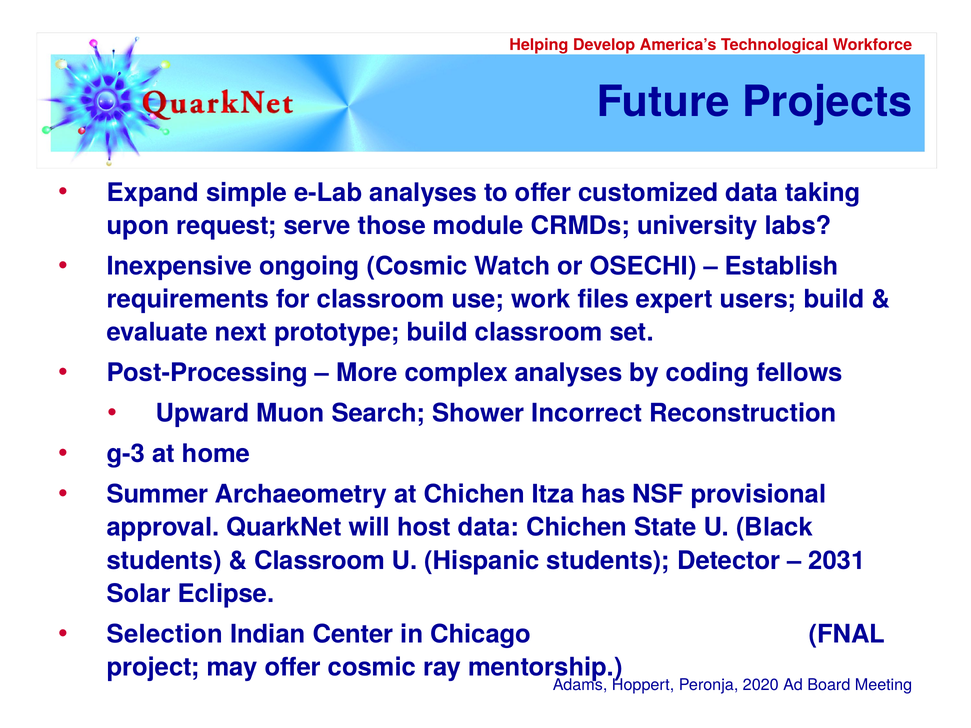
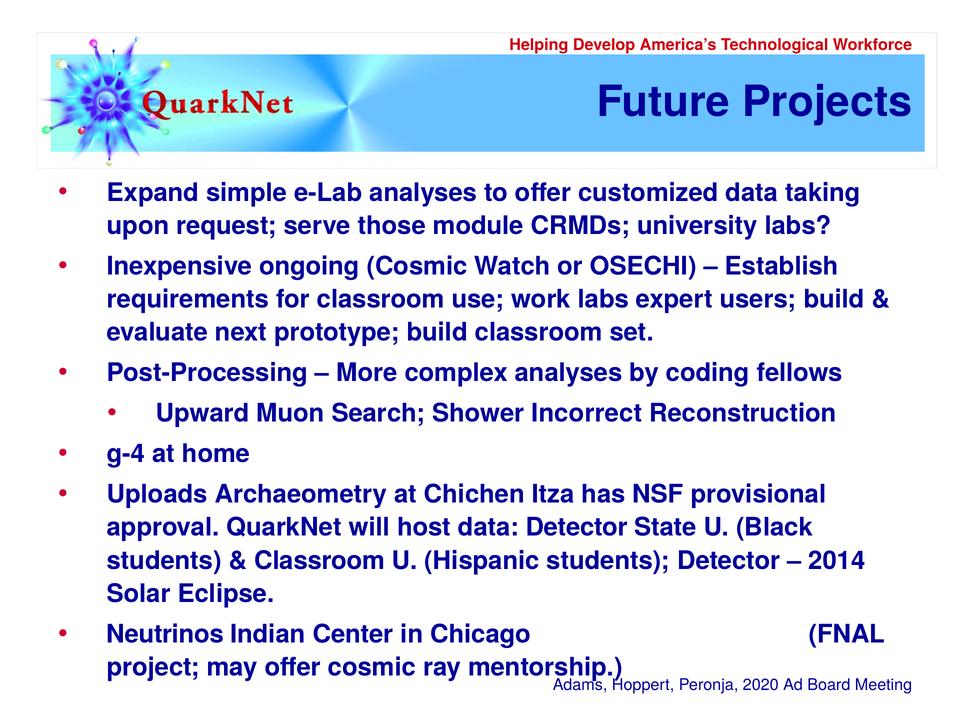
work files: files -> labs (603, 299)
g-3: g-3 -> g-4 (126, 454)
Summer: Summer -> Uploads (157, 494)
data Chichen: Chichen -> Detector (577, 528)
2031: 2031 -> 2014 (837, 561)
Selection: Selection -> Neutrinos (165, 634)
